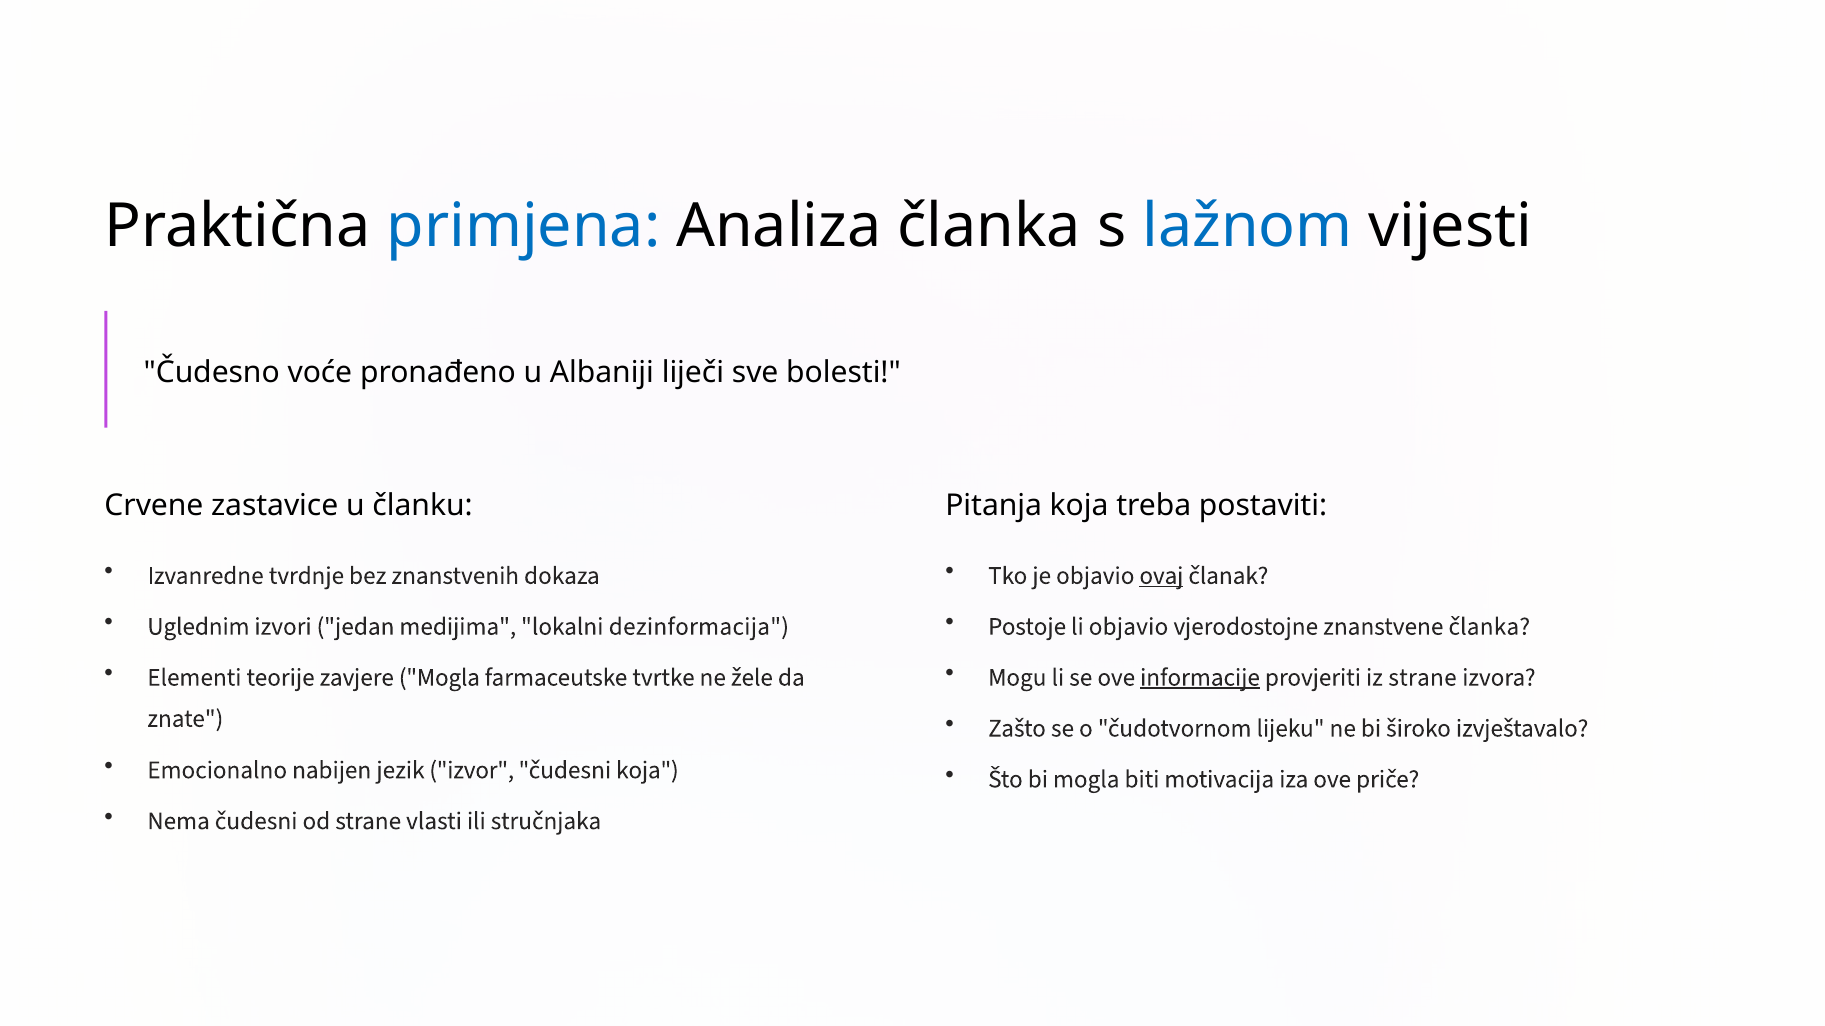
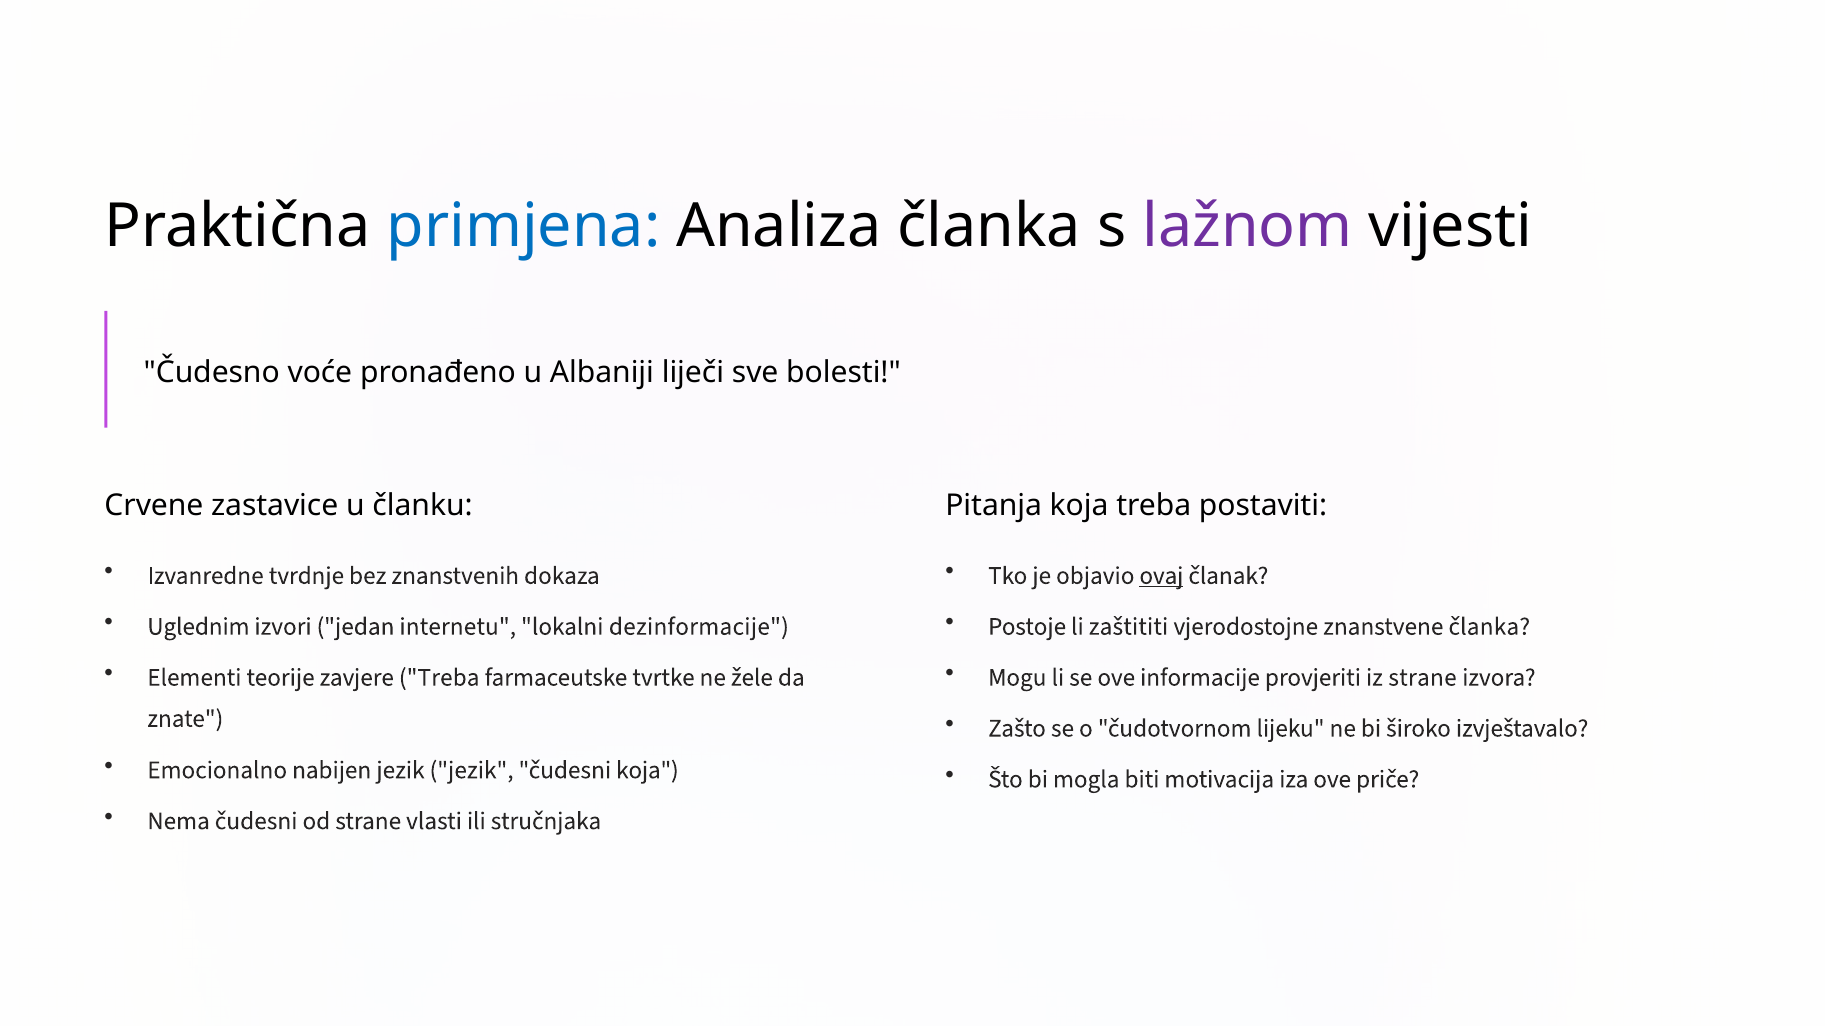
lažnom colour: blue -> purple (1248, 227)
medijima: medijima -> internetu (458, 627)
dezinformacija: dezinformacija -> dezinformacije (699, 627)
li objavio: objavio -> zaštititi (1129, 627)
zavjere Mogla: Mogla -> Treba (439, 678)
informacije underline: present -> none (1200, 678)
jezik izvor: izvor -> jezik (472, 770)
